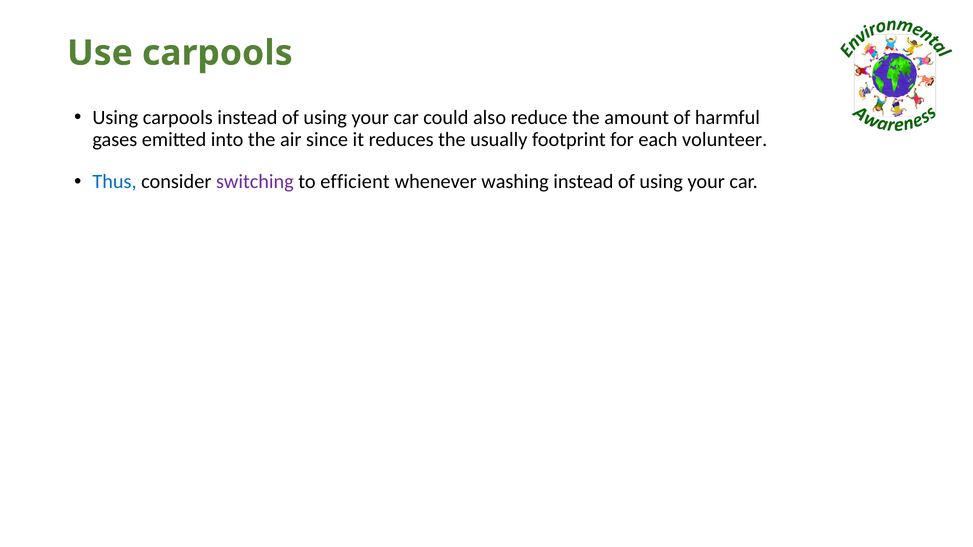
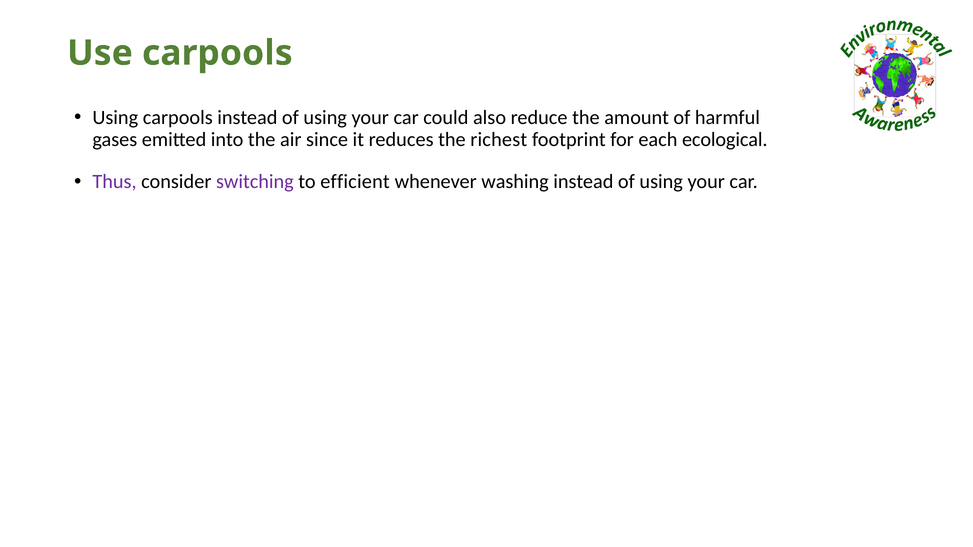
usually: usually -> richest (499, 140)
volunteer: volunteer -> ecological (725, 140)
Thus colour: blue -> purple (115, 182)
